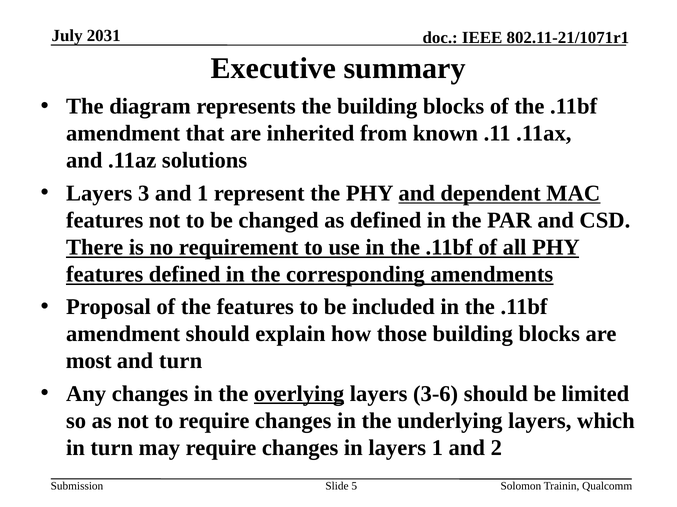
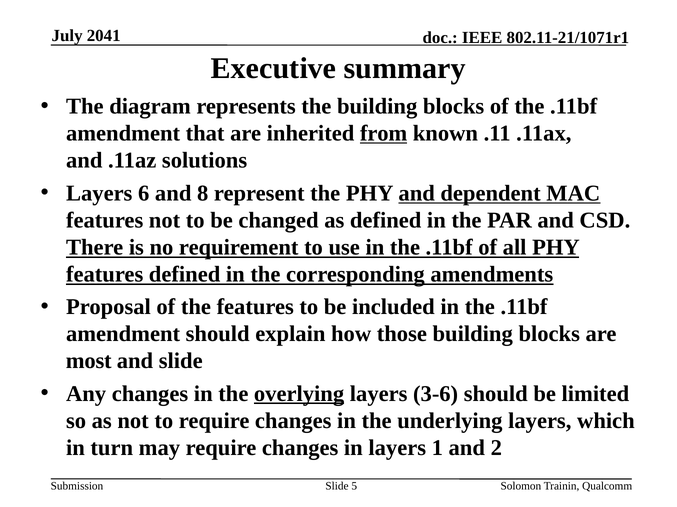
2031: 2031 -> 2041 (104, 36)
from underline: none -> present (384, 134)
3: 3 -> 6 (144, 193)
and 1: 1 -> 8 (203, 193)
and turn: turn -> slide (181, 362)
